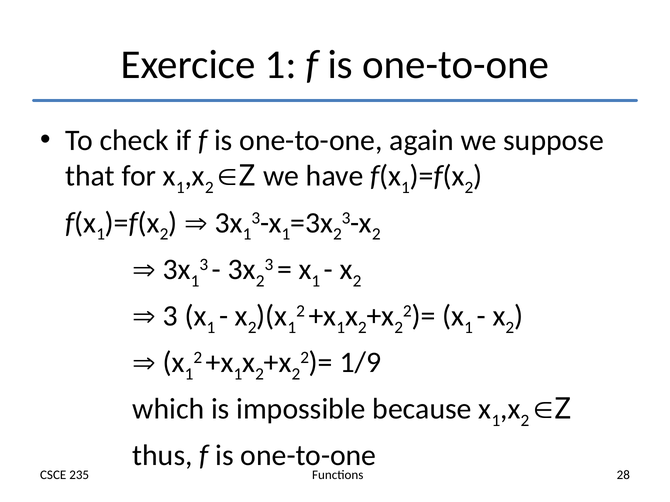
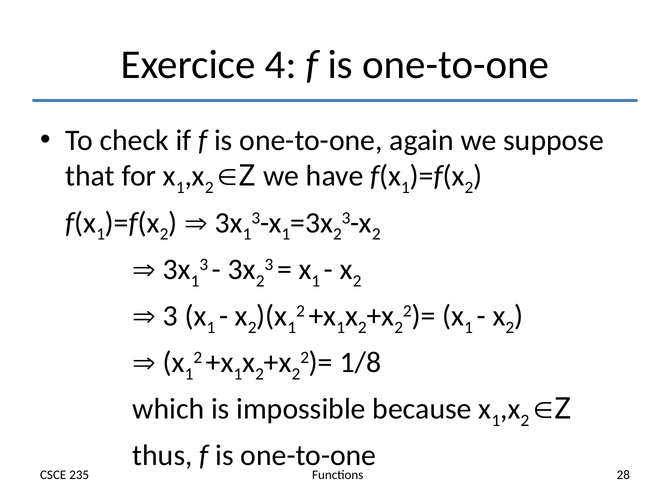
Exercice 1: 1 -> 4 (281, 65)
1/9: 1/9 -> 1/8 (360, 363)
